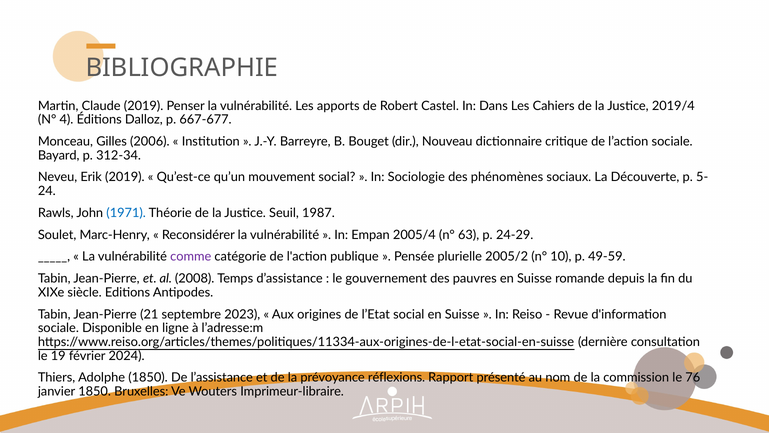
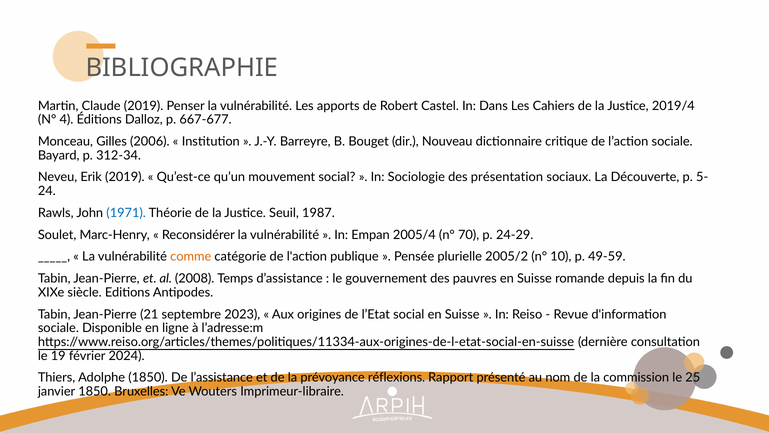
phénomènes: phénomènes -> présentation (507, 177)
63: 63 -> 70 (469, 235)
comme colour: purple -> orange (191, 256)
76: 76 -> 25 (693, 377)
